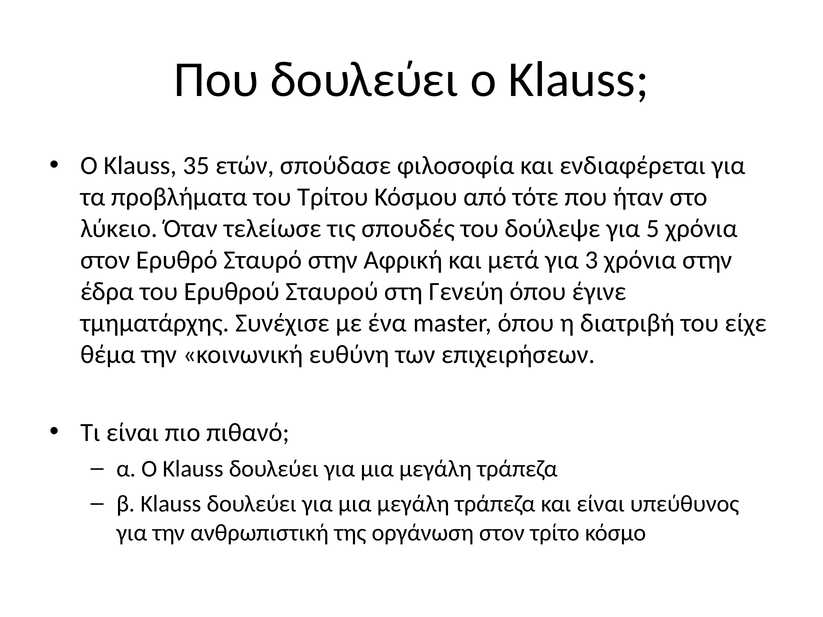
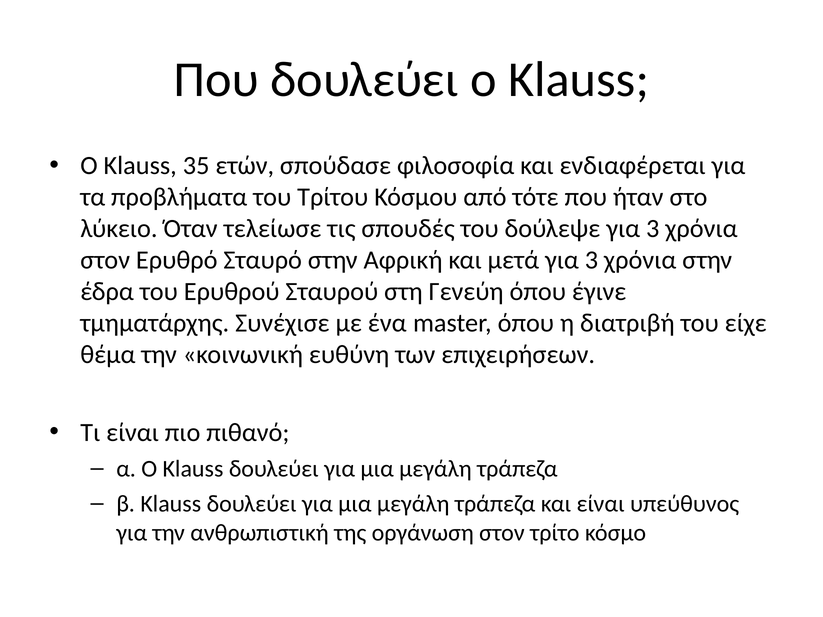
δούλεψε για 5: 5 -> 3 (653, 229)
